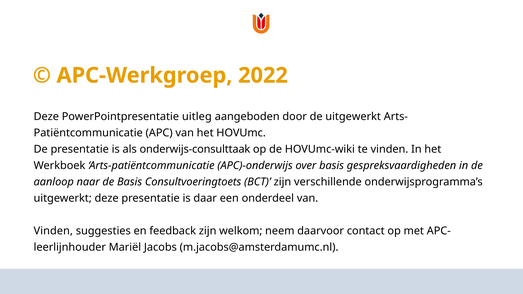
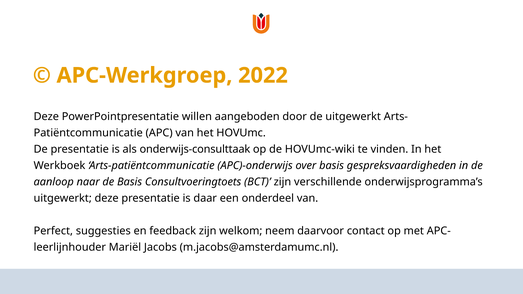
uitleg: uitleg -> willen (197, 117)
Vinden: Vinden -> Perfect (53, 231)
